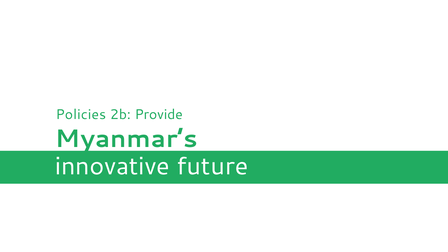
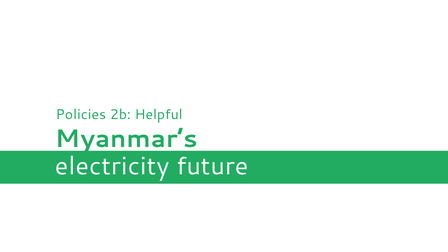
Provide: Provide -> Helpful (159, 115)
innovative: innovative -> electricity (112, 166)
